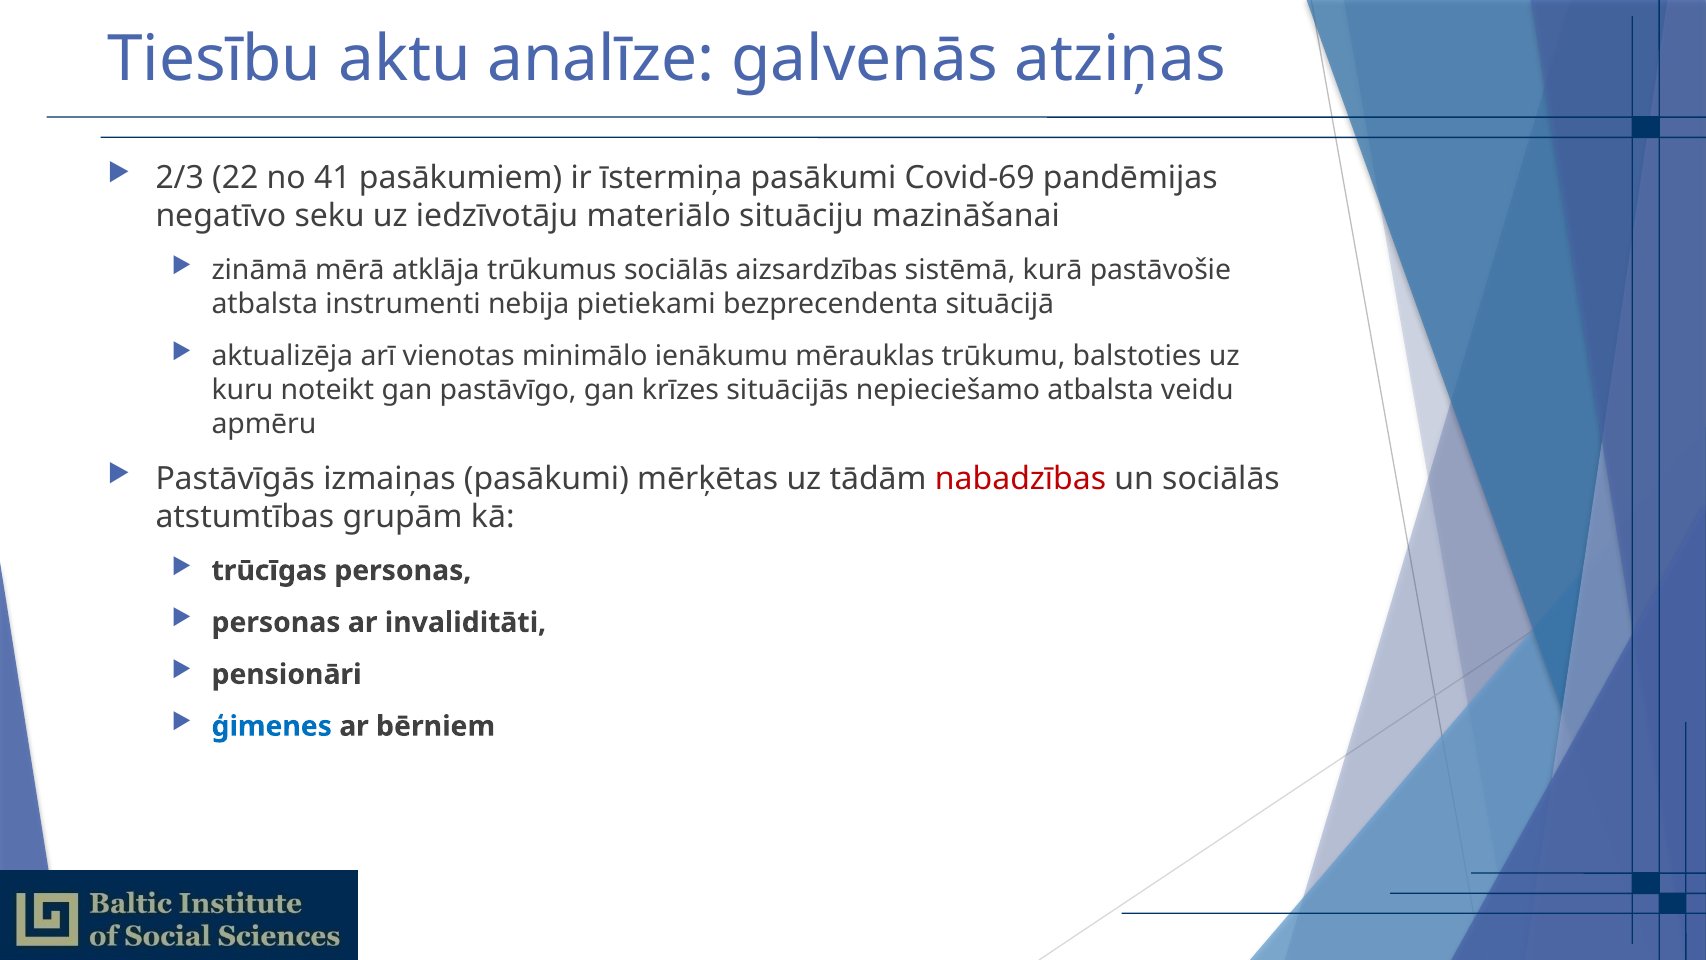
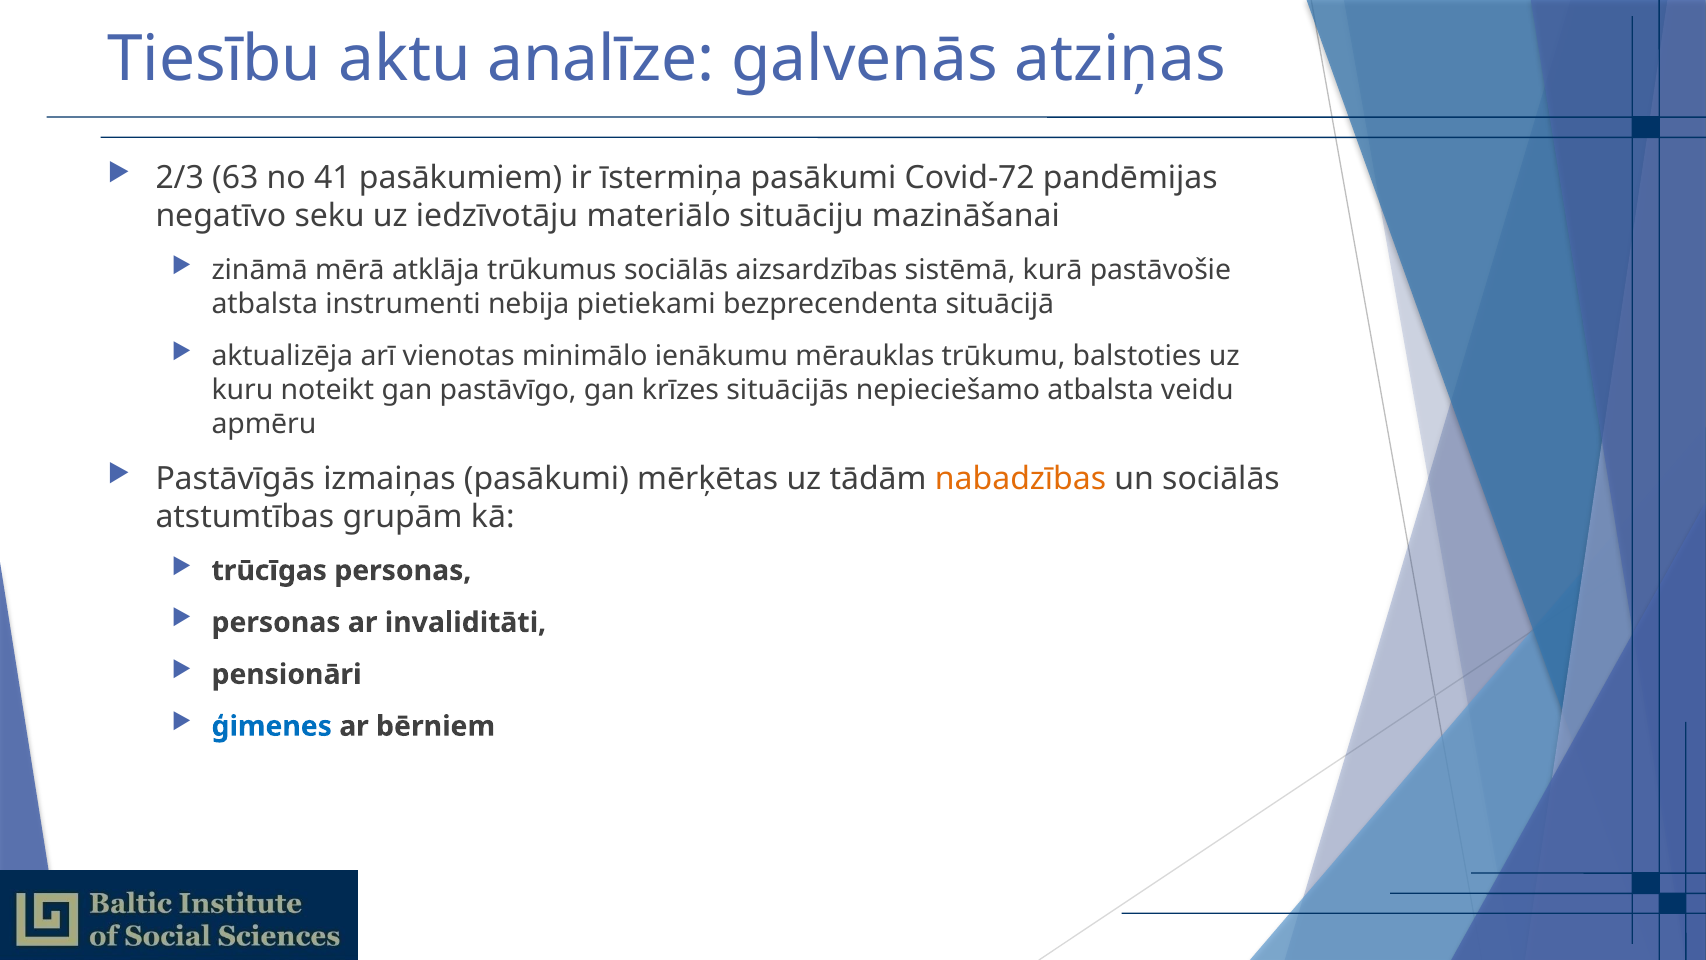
22: 22 -> 63 (235, 178)
Covid-69: Covid-69 -> Covid-72 (970, 178)
nabadzības colour: red -> orange (1021, 478)
